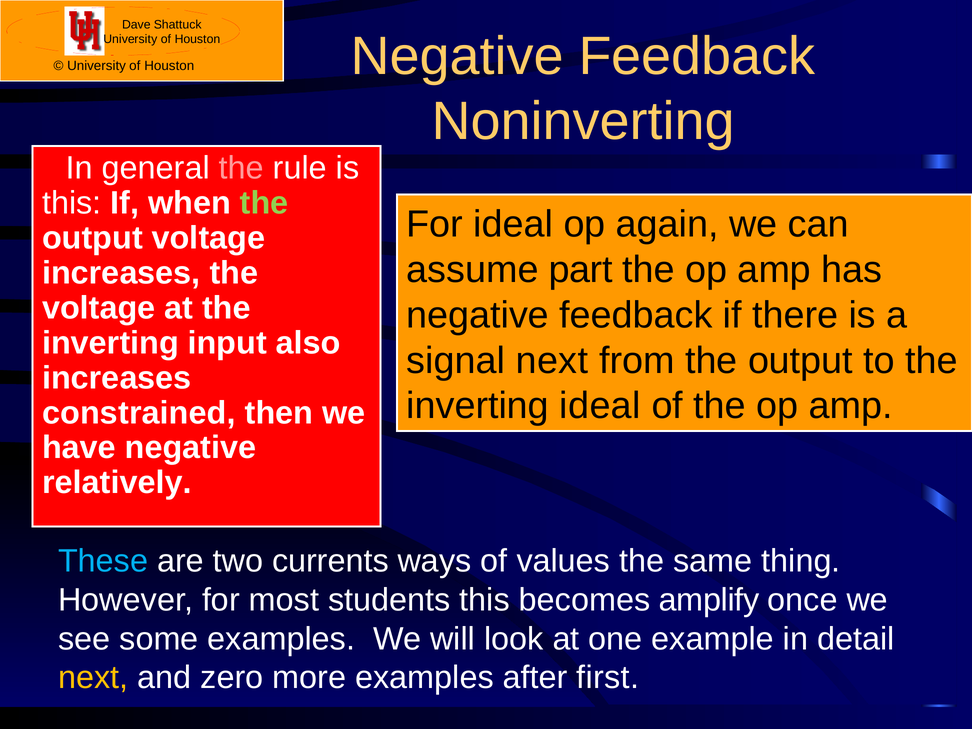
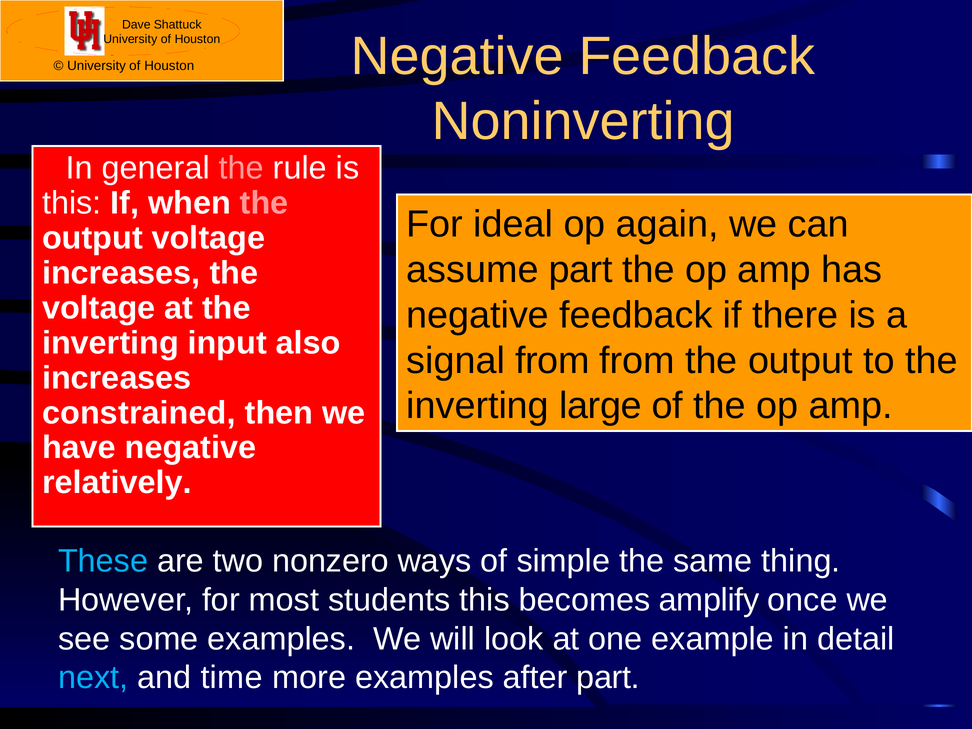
the colour: light green -> pink (264, 203)
signal next: next -> from (552, 361)
inverting ideal: ideal -> large (600, 406)
currents: currents -> nonzero (330, 561)
values: values -> simple (563, 561)
next colour: yellow -> light blue (93, 678)
zero: zero -> time (232, 678)
after first: first -> part (608, 678)
